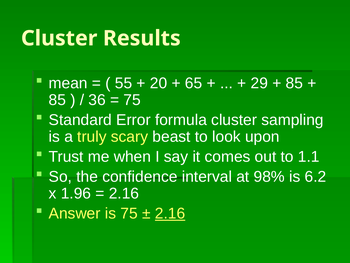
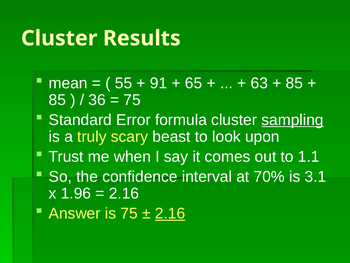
20: 20 -> 91 (159, 83)
29: 29 -> 63 (259, 83)
sampling underline: none -> present (293, 120)
98%: 98% -> 70% (269, 176)
6.2: 6.2 -> 3.1 (315, 176)
